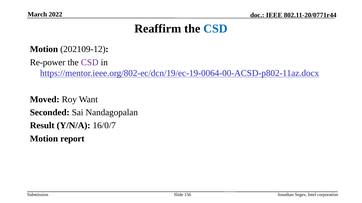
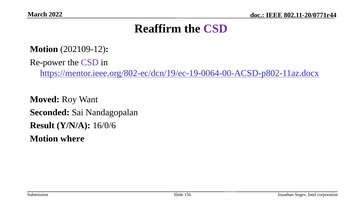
CSD colour: blue -> purple (215, 29)
16/0/7: 16/0/7 -> 16/0/6 (104, 126)
report: report -> where (72, 139)
